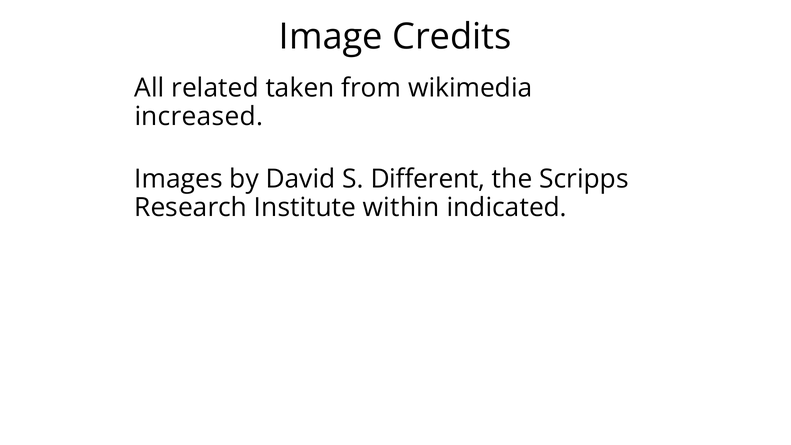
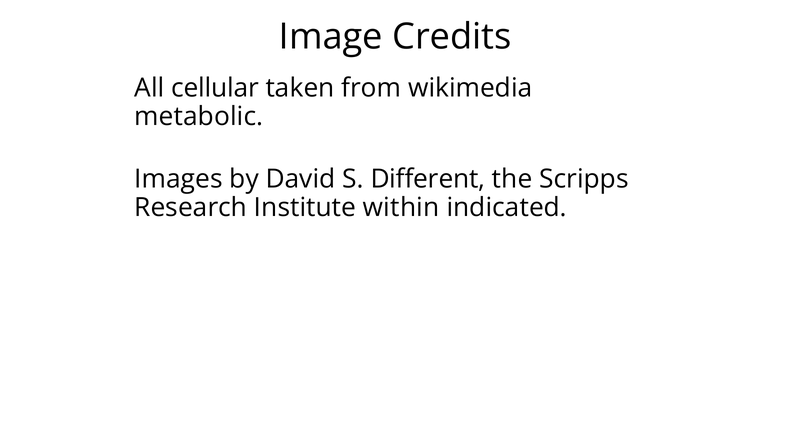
related: related -> cellular (215, 88)
increased: increased -> metabolic (199, 117)
